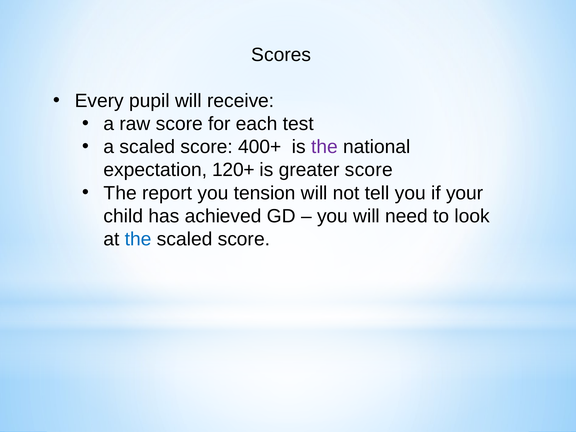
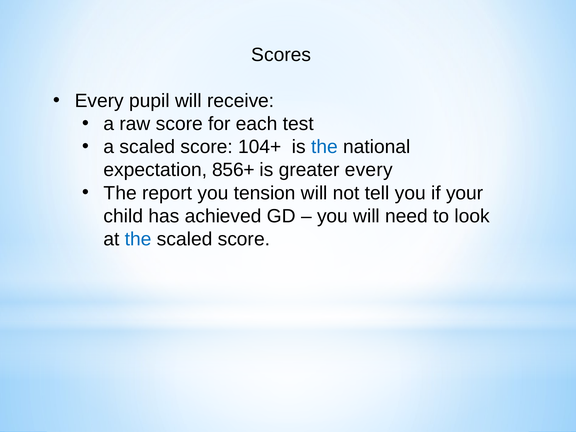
400+: 400+ -> 104+ (260, 147)
the colour: purple -> blue (324, 147)
120+: 120+ -> 856+ (233, 170)
greater score: score -> every (369, 170)
